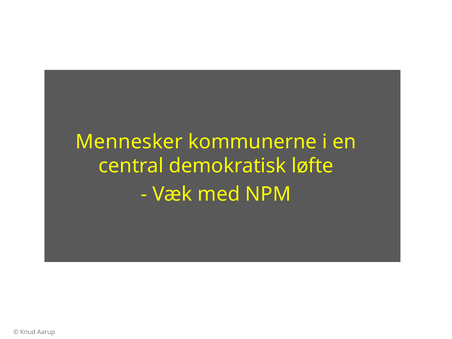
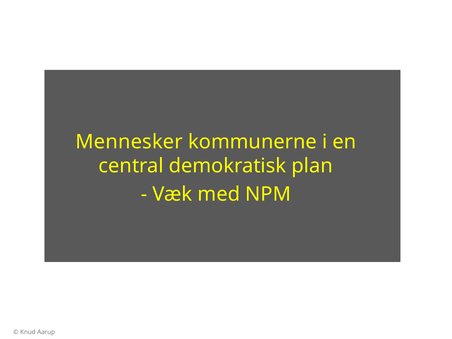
løfte: løfte -> plan (312, 166)
